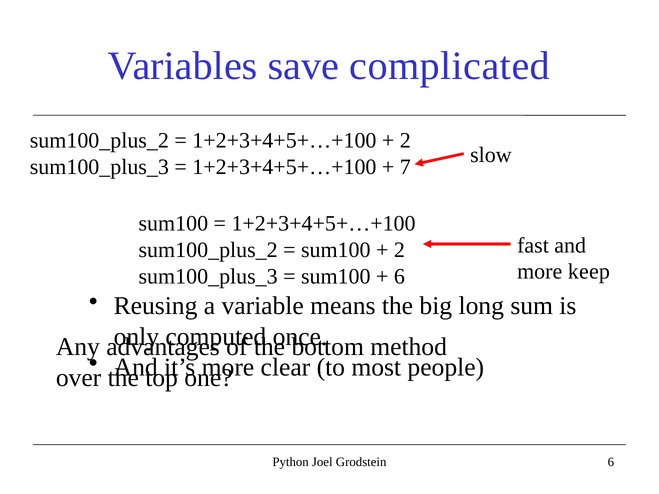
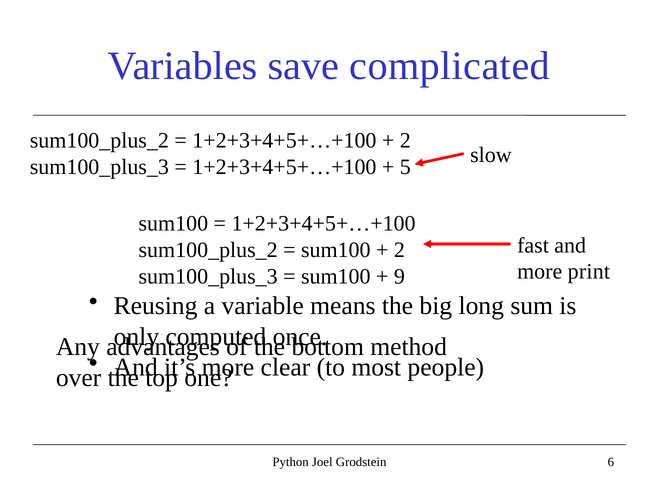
7: 7 -> 5 (405, 167)
keep: keep -> print (589, 272)
6: 6 -> 9 (399, 276)
